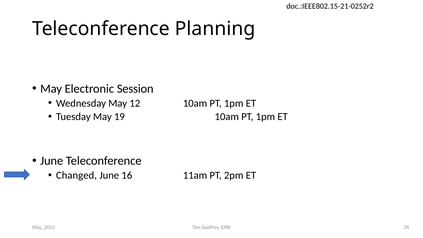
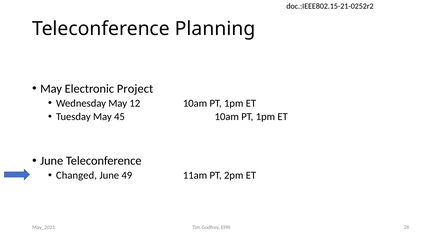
Session: Session -> Project (135, 89)
19: 19 -> 45 (119, 117)
16: 16 -> 49 (127, 175)
